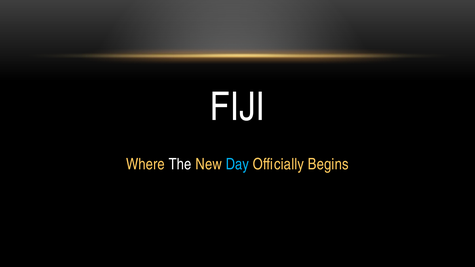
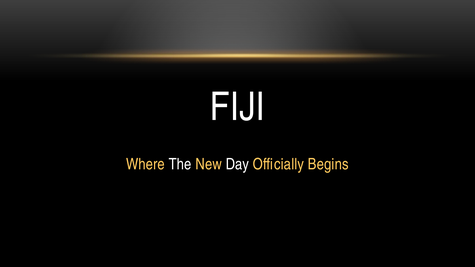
Day colour: light blue -> white (237, 164)
